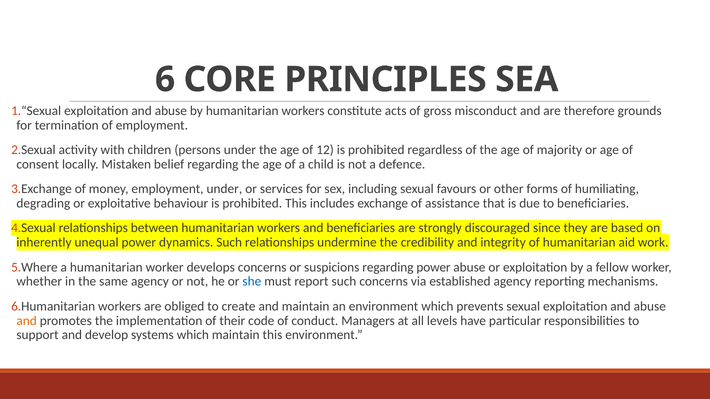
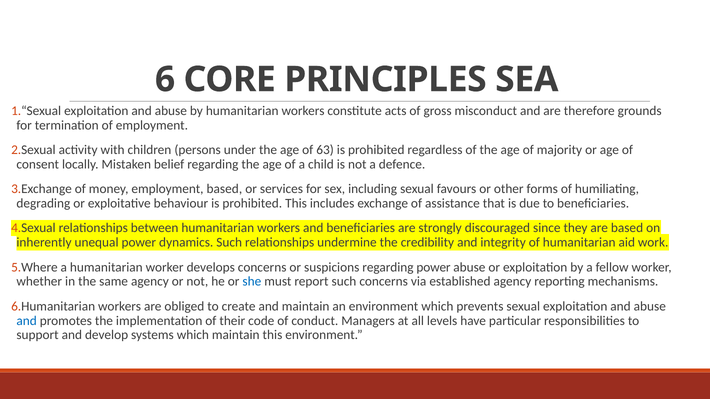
12: 12 -> 63 (325, 150)
employment under: under -> based (224, 189)
and colour: orange -> blue (27, 321)
